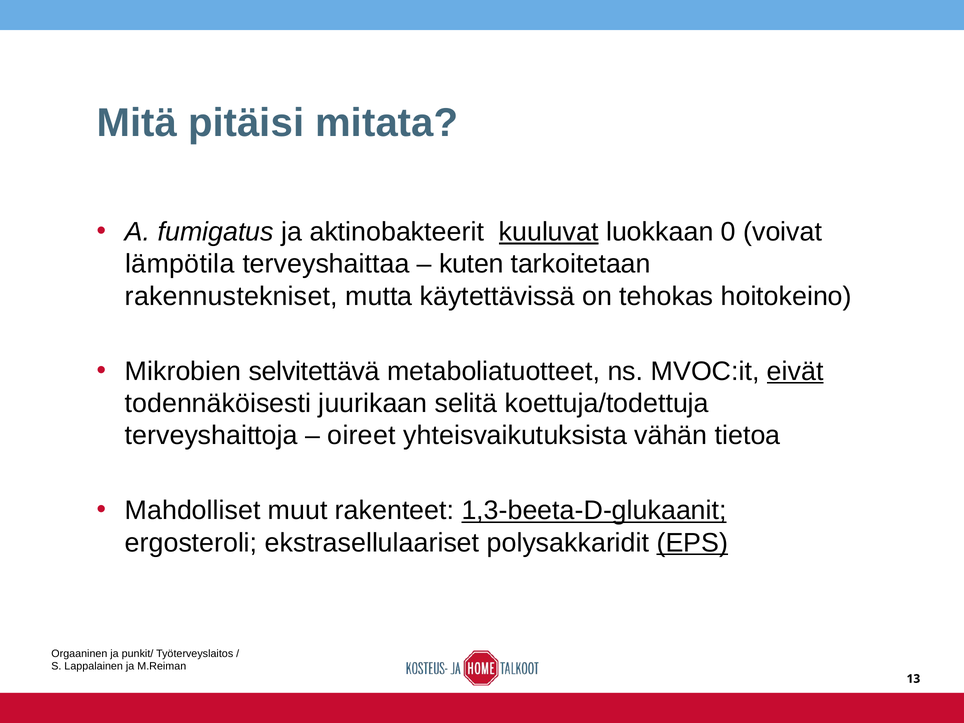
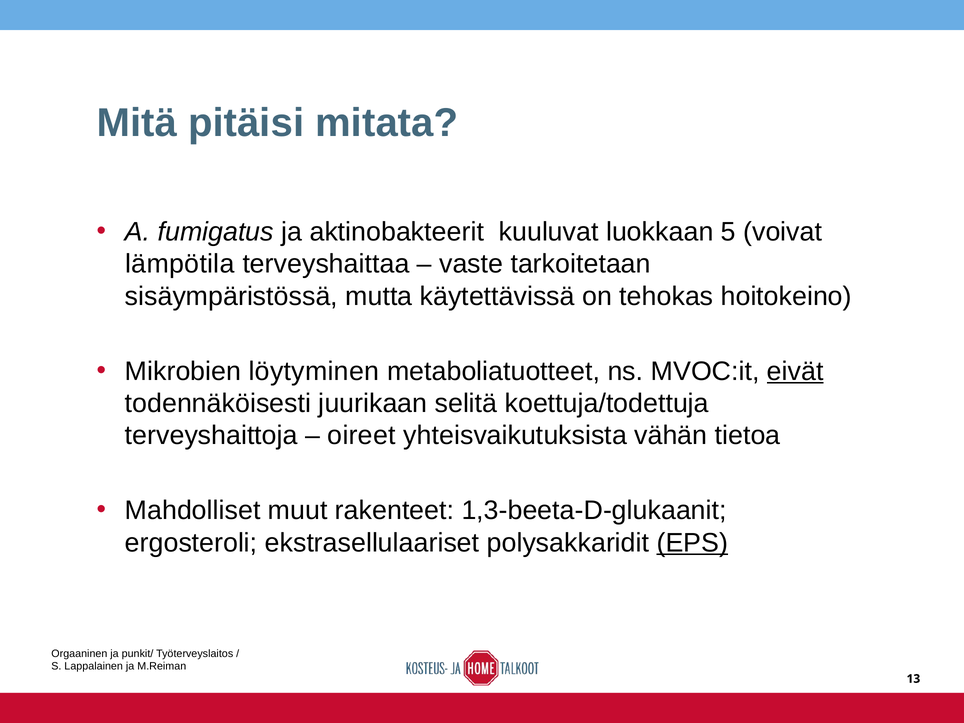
kuuluvat underline: present -> none (549, 232)
0: 0 -> 5 (728, 232)
kuten: kuten -> vaste (471, 264)
rakennustekniset: rakennustekniset -> sisäympäristössä (231, 296)
selvitettävä: selvitettävä -> löytyminen (314, 371)
1,3-beeta-D-glukaanit underline: present -> none (594, 511)
